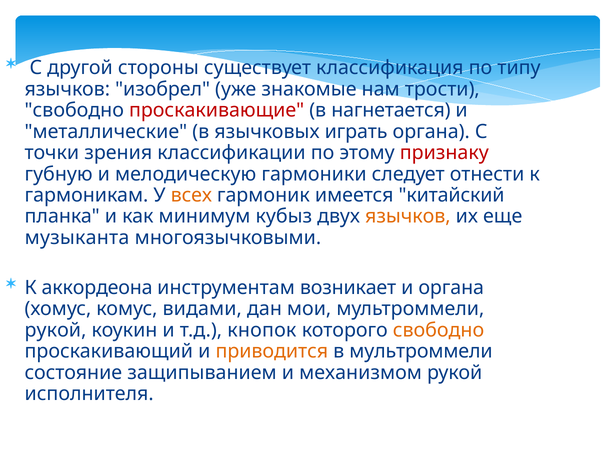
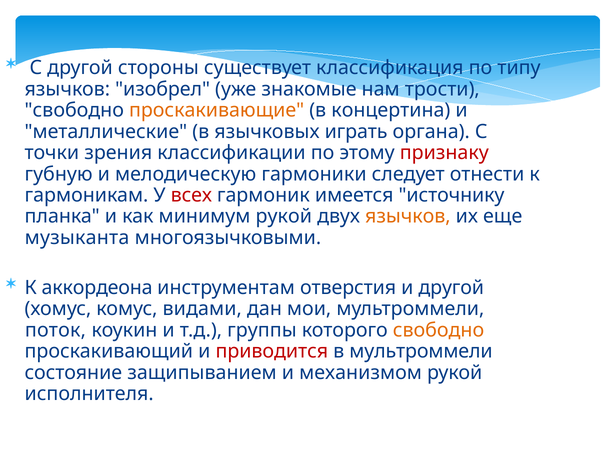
проскакивающие colour: red -> orange (217, 110)
нагнетается: нагнетается -> концертина (391, 110)
всех colour: orange -> red (191, 195)
китайский: китайский -> источнику (452, 195)
минимум кубыз: кубыз -> рукой (284, 216)
возникает: возникает -> отверстия (348, 287)
и органа: органа -> другой (451, 287)
рукой: рукой -> поток (55, 330)
кнопок: кнопок -> группы (262, 330)
приводится colour: orange -> red (272, 351)
